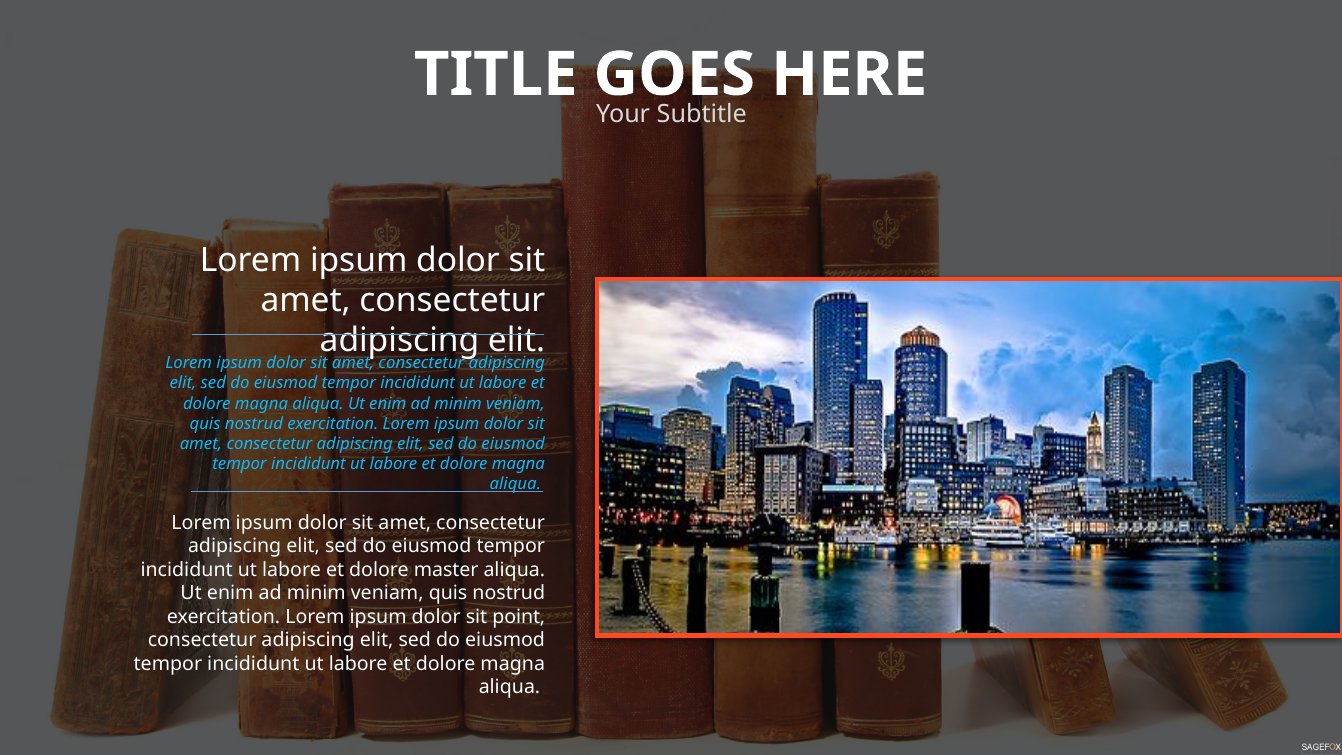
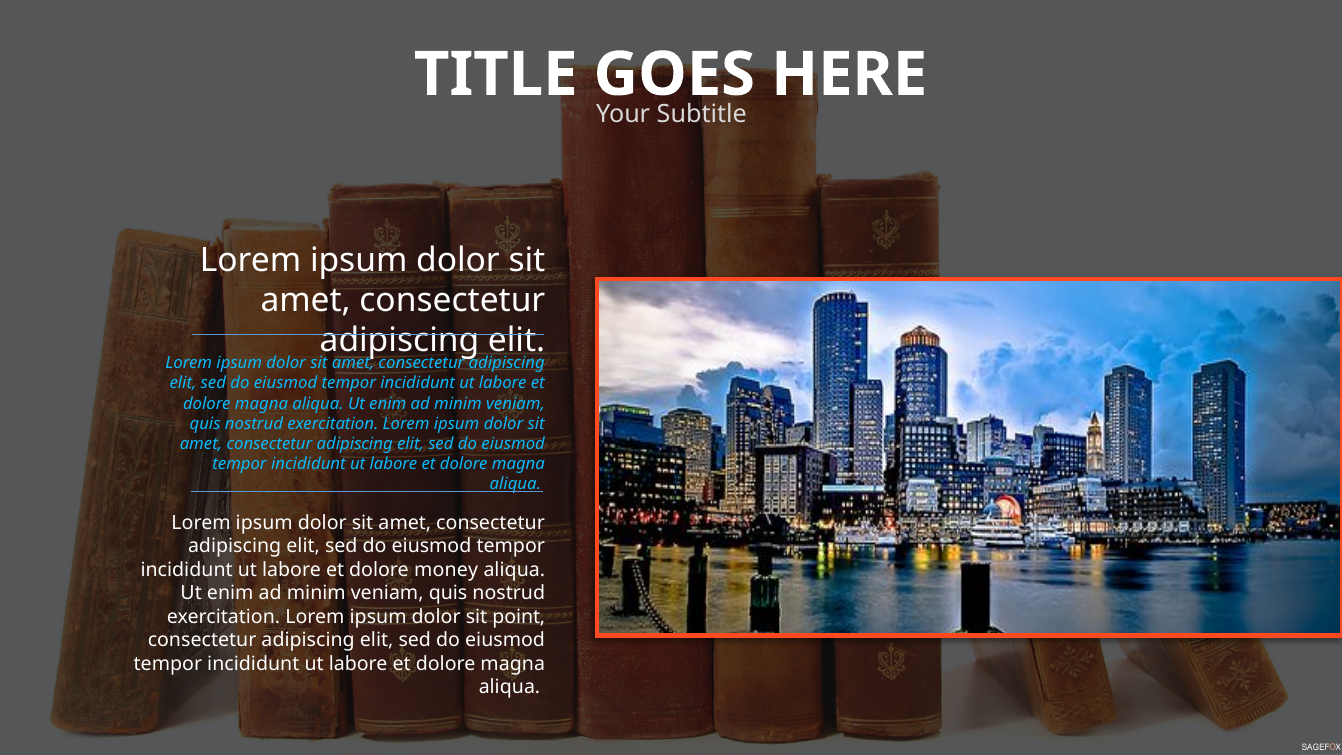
master: master -> money (446, 570)
